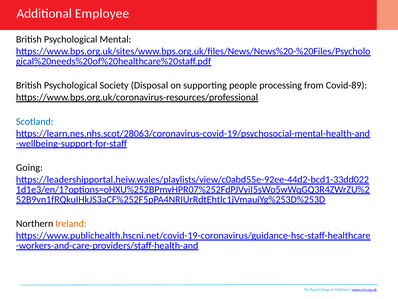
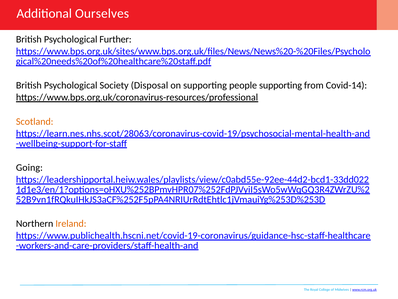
Employee: Employee -> Ourselves (102, 14)
Mental: Mental -> Further (115, 39)
people processing: processing -> supporting (281, 85)
Covid-89: Covid-89 -> Covid-14 (346, 85)
Scotland colour: blue -> orange (35, 121)
